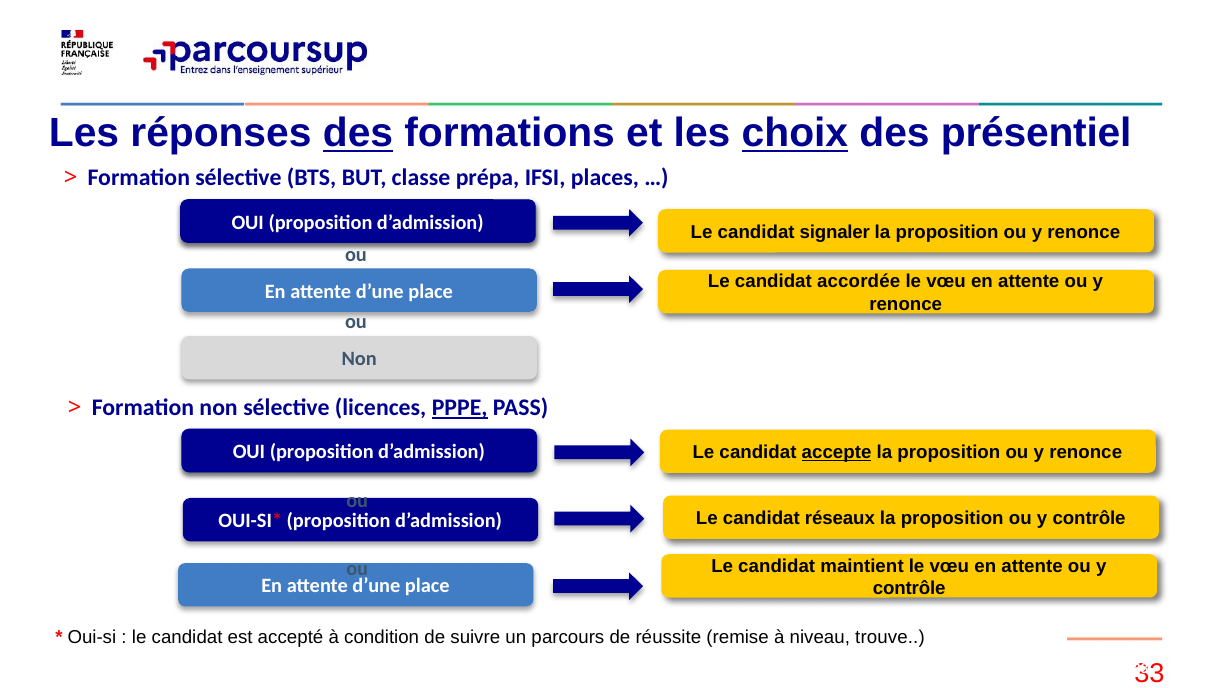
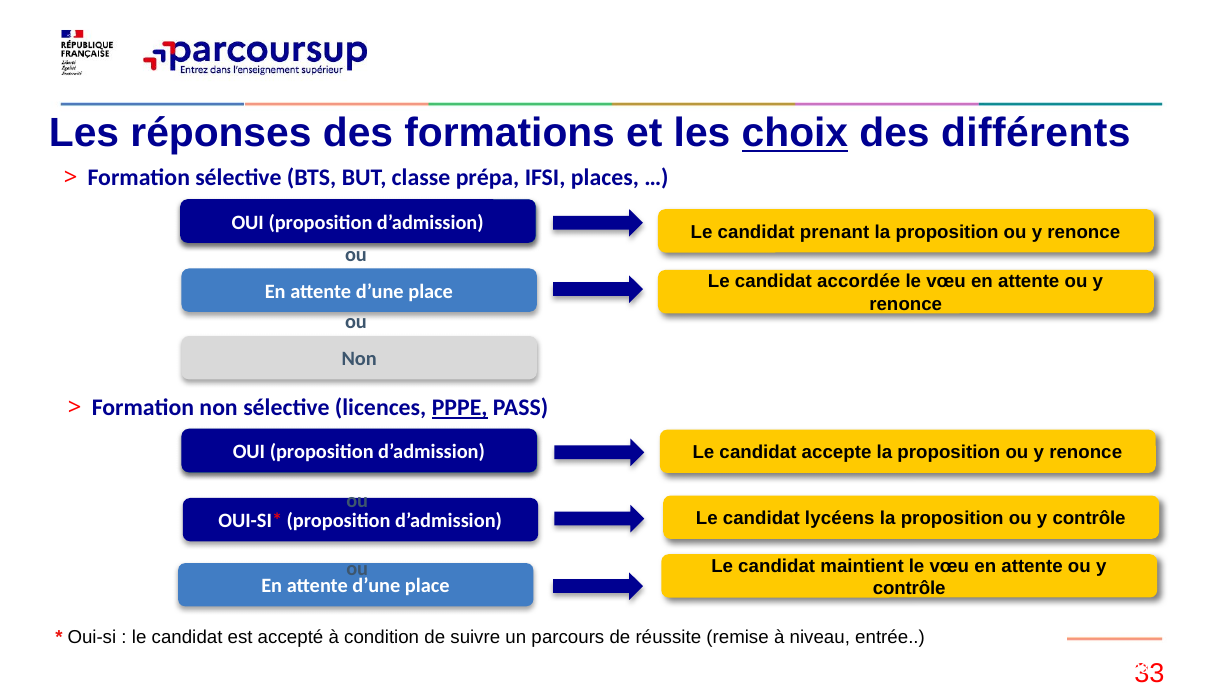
des underline: present -> none (358, 133)
présentiel: présentiel -> différents (1036, 133)
signaler: signaler -> prenant (835, 232)
accepte underline: present -> none (837, 453)
réseaux: réseaux -> lycéens (840, 518)
trouve: trouve -> entrée (890, 638)
